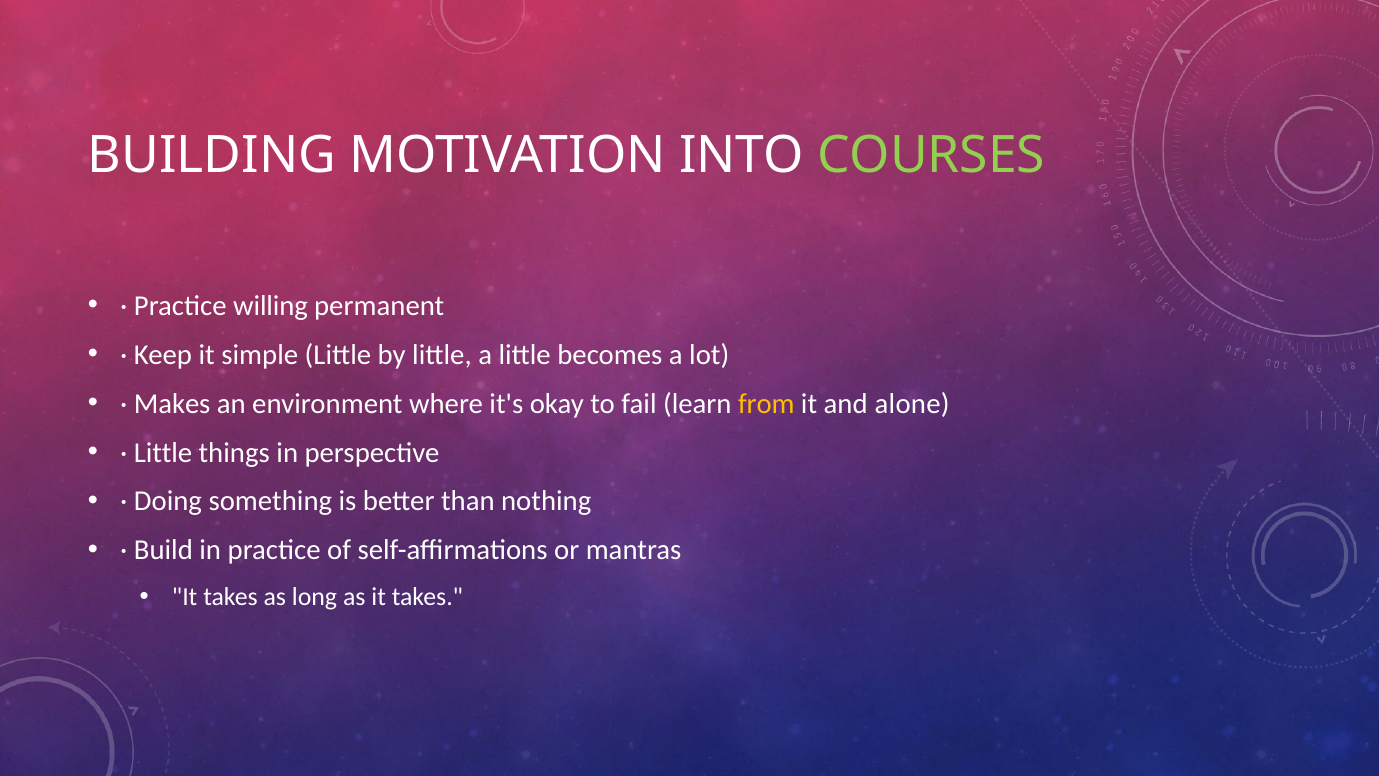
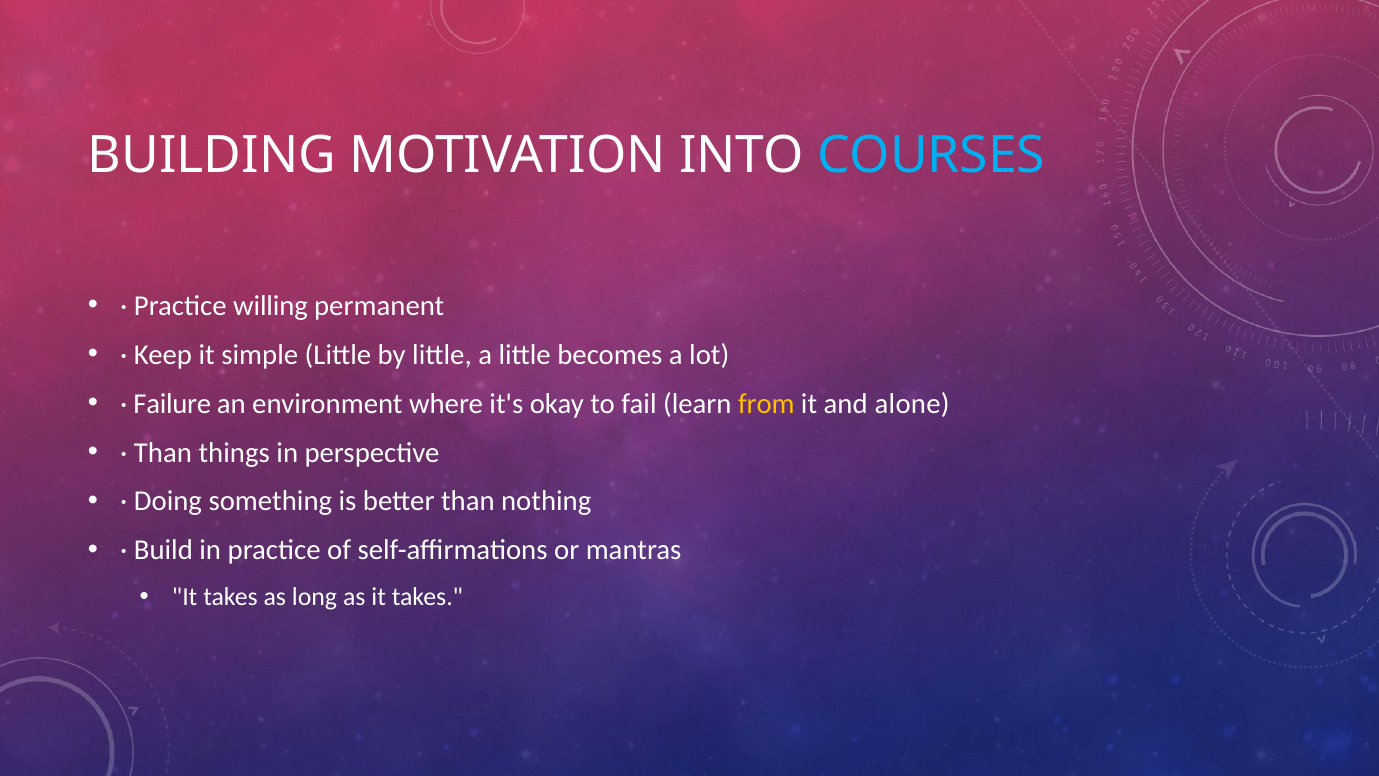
COURSES colour: light green -> light blue (931, 155)
Makes: Makes -> Failure (172, 403)
Little: Little -> Than (163, 452)
